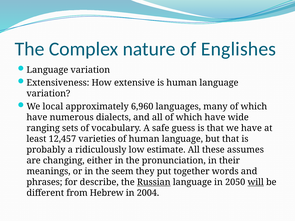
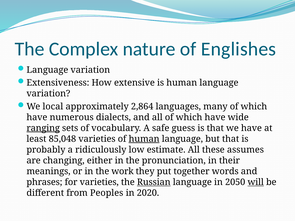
6,960: 6,960 -> 2,864 (142, 107)
ranging underline: none -> present (43, 128)
12,457: 12,457 -> 85,048 (62, 139)
human underline: none -> present (144, 139)
seem: seem -> work (123, 171)
for describe: describe -> varieties (99, 182)
Hebrew: Hebrew -> Peoples (107, 193)
2004: 2004 -> 2020 (148, 193)
